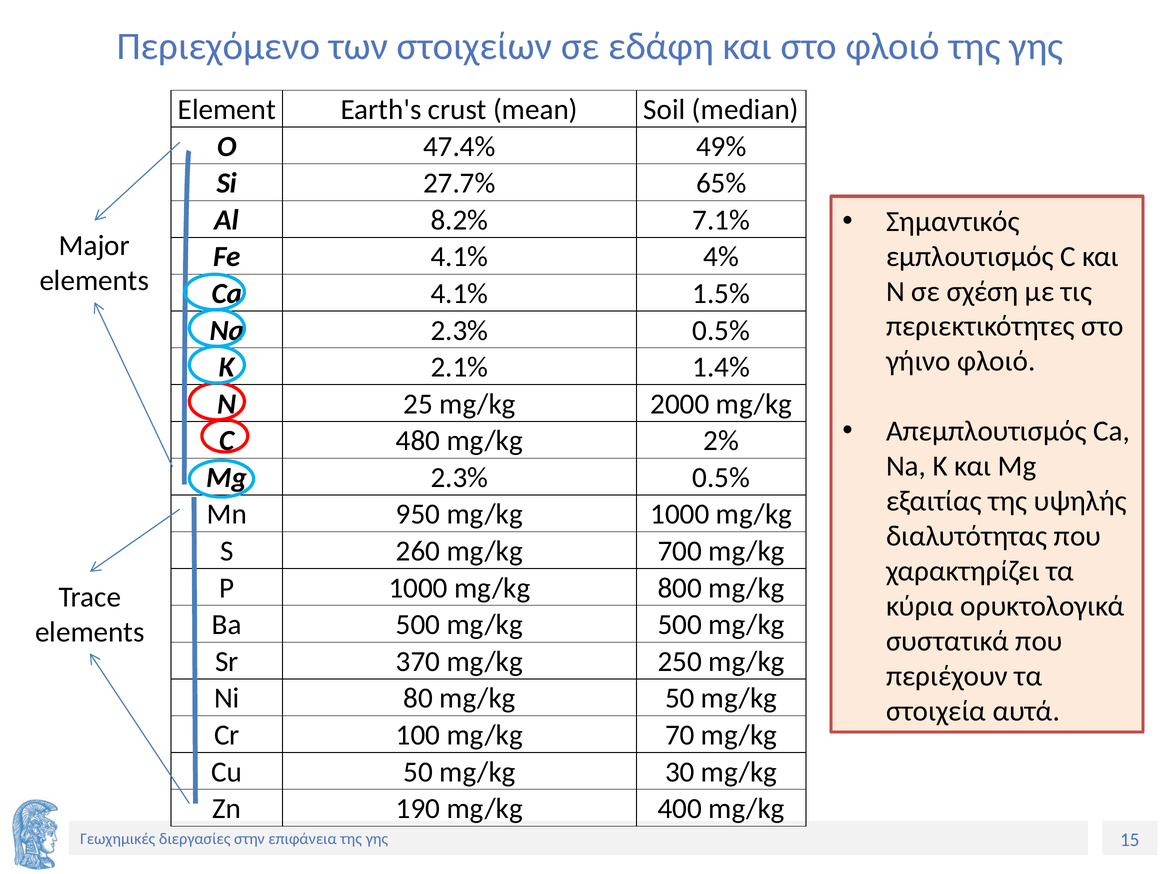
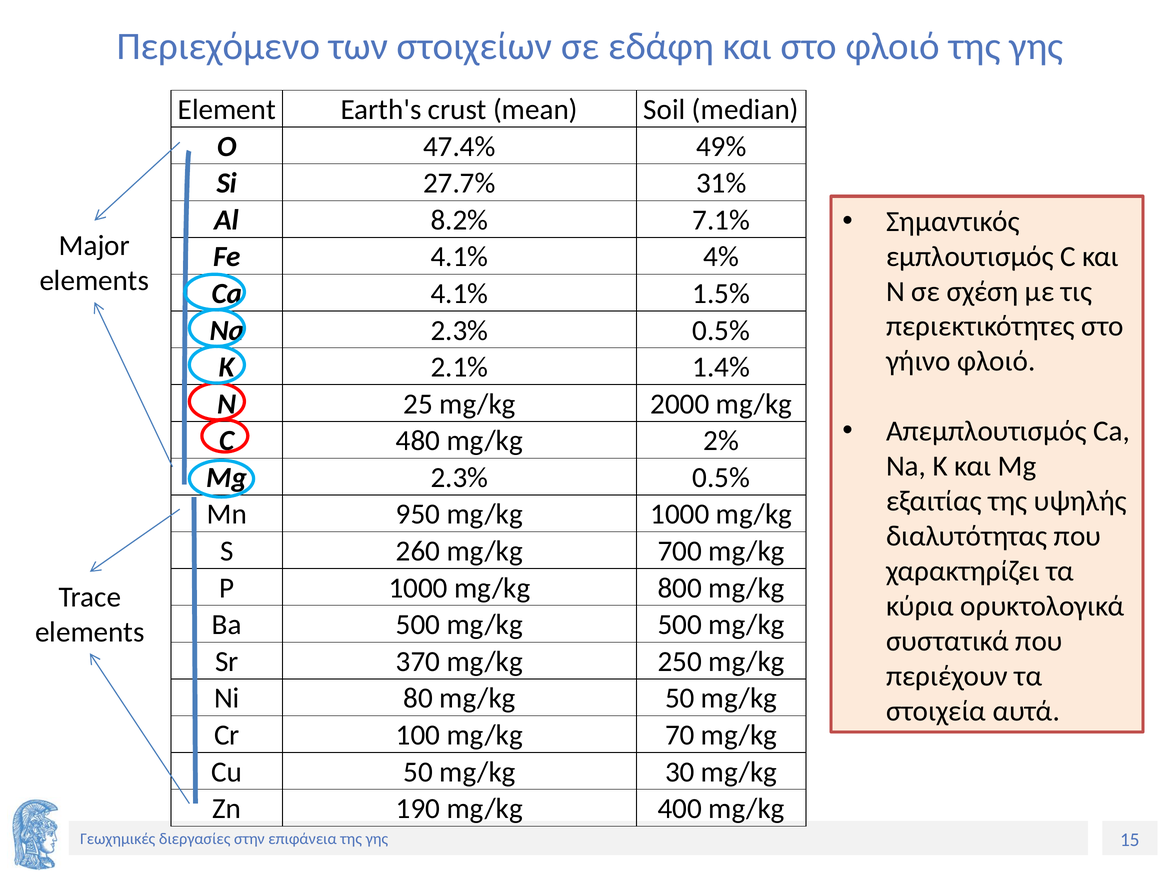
65%: 65% -> 31% (721, 183)
